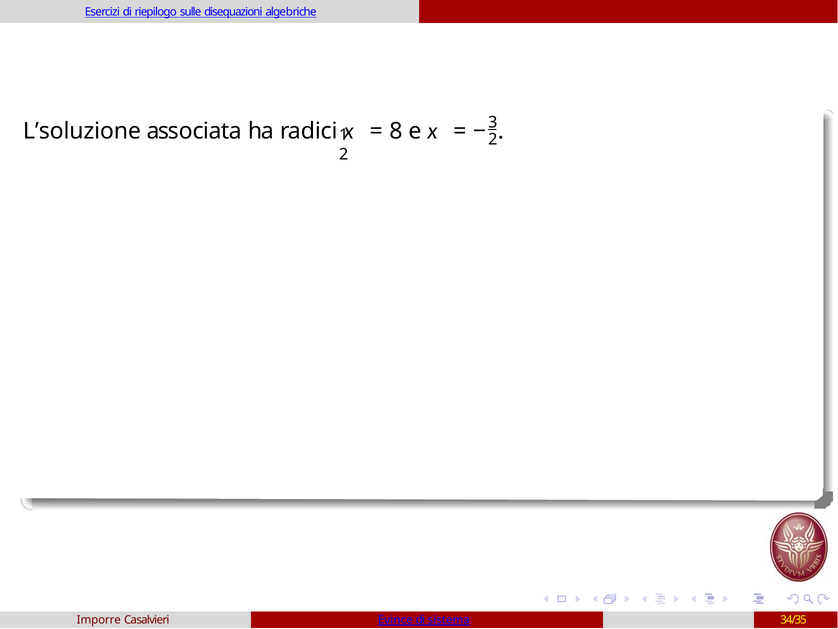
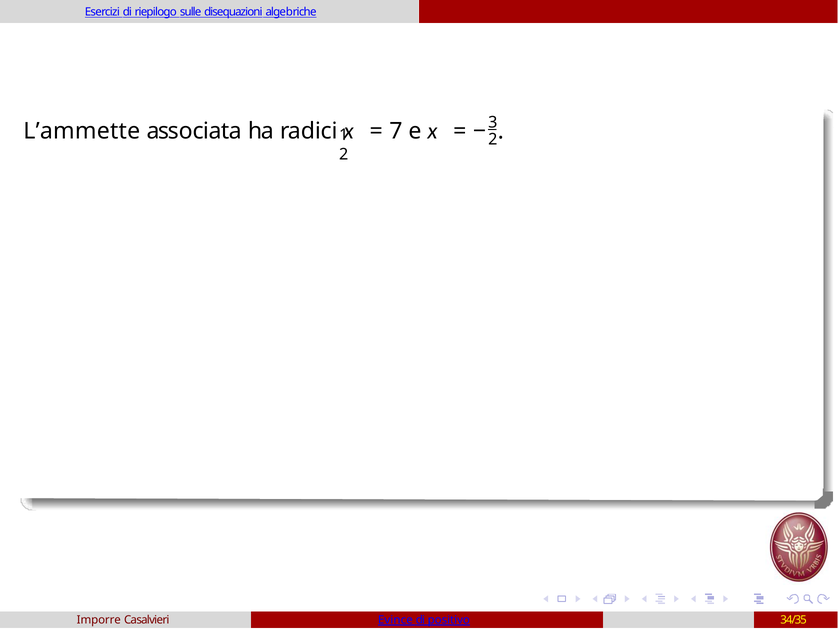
L’soluzione: L’soluzione -> L’ammette (82, 131)
8: 8 -> 7 (396, 131)
sistema: sistema -> positivo (449, 620)
